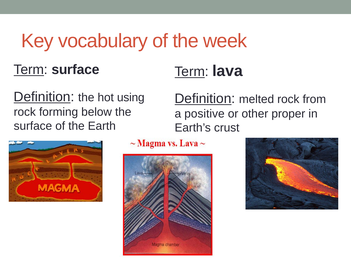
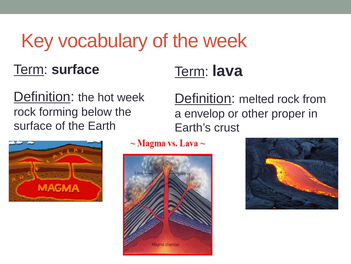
hot using: using -> week (131, 97)
positive: positive -> envelop (205, 113)
